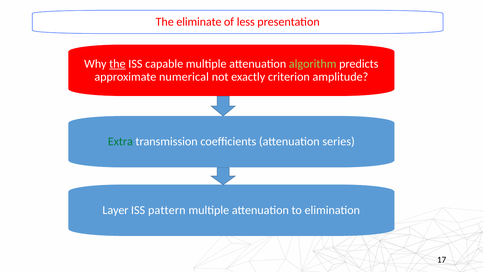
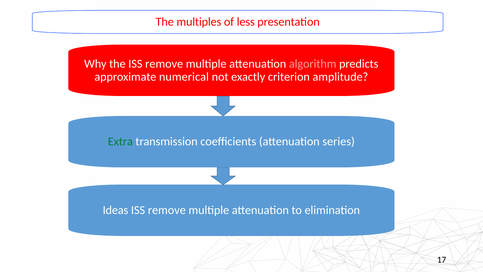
eliminate: eliminate -> multiples (199, 22)
the underline: present -> none (117, 64)
capable: capable -> remove (164, 64)
algorithm colour: light green -> pink (313, 64)
Layer: Layer -> Ideas (115, 210)
pattern: pattern -> remove (167, 210)
